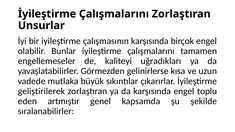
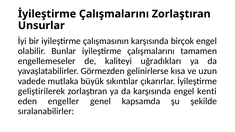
toplu: toplu -> kenti (207, 91)
artmıştır: artmıştır -> engeller (64, 101)
